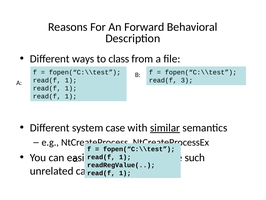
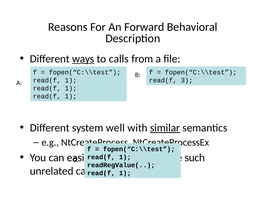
ways underline: none -> present (83, 59)
to class: class -> calls (119, 59)
case: case -> well (115, 128)
